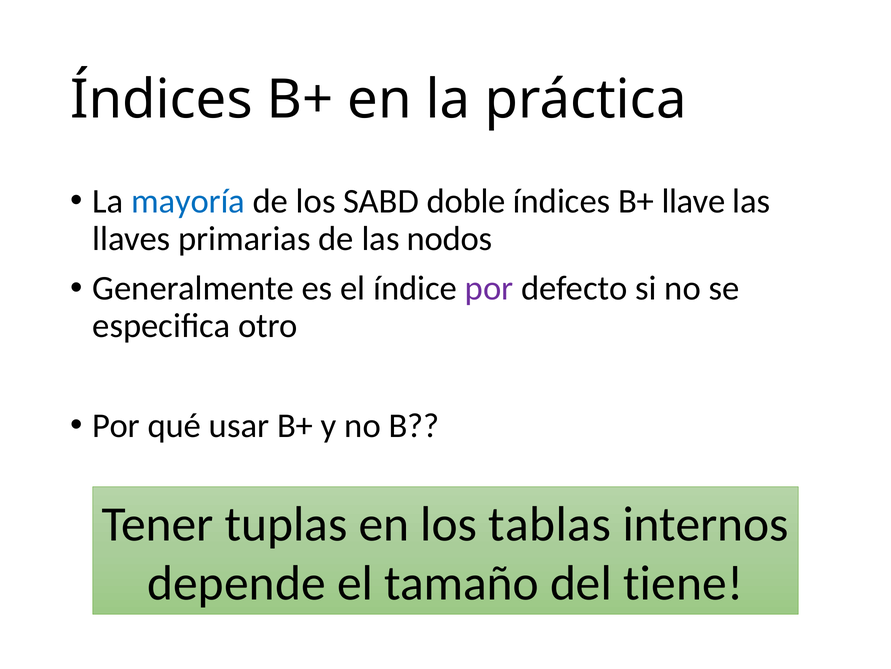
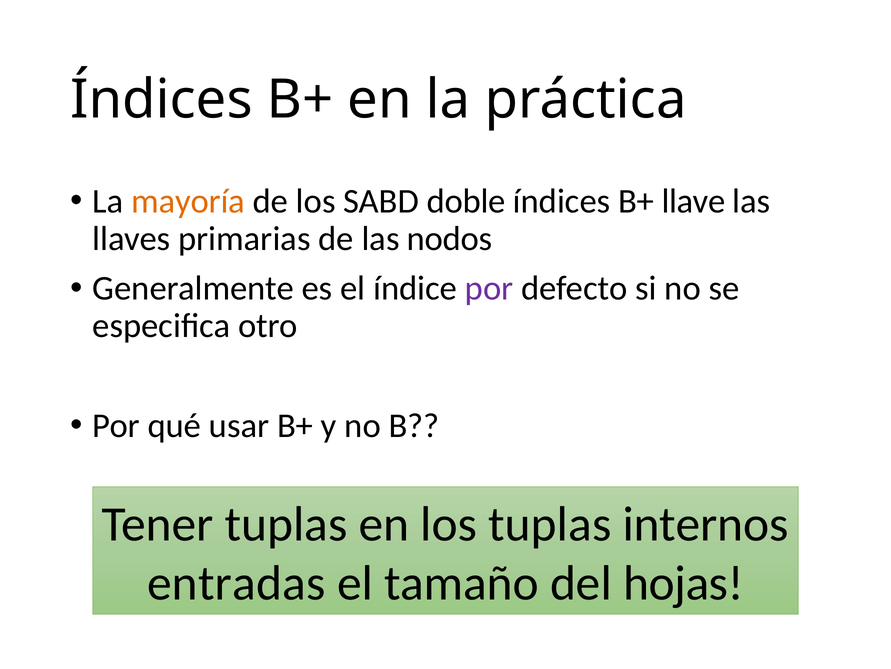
mayoría colour: blue -> orange (188, 201)
los tablas: tablas -> tuplas (550, 524)
depende: depende -> entradas (236, 583)
tiene: tiene -> hojas (683, 583)
